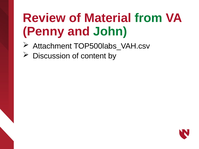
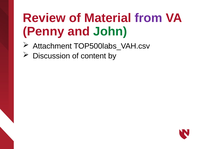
from colour: green -> purple (148, 18)
